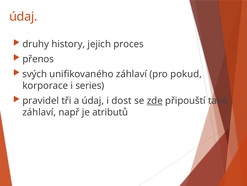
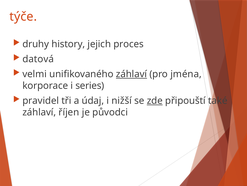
údaj: údaj -> týče (23, 17)
přenos: přenos -> datová (38, 59)
svých: svých -> velmi (35, 74)
záhlaví underline: none -> present (131, 74)
pokud: pokud -> jména (186, 74)
dost: dost -> nižší (122, 100)
např: např -> říjen (69, 112)
atributů: atributů -> původci (110, 112)
